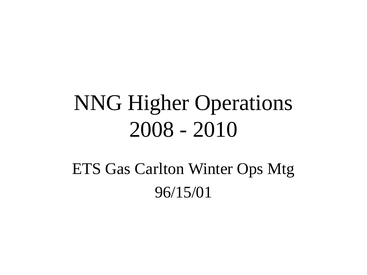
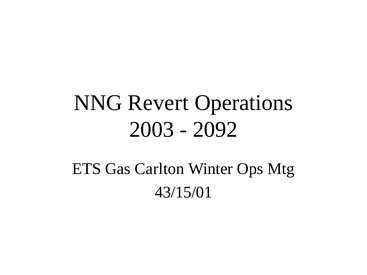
Higher: Higher -> Revert (158, 103)
2008: 2008 -> 2003 (152, 130)
2010: 2010 -> 2092 (215, 130)
96/15/01: 96/15/01 -> 43/15/01 (183, 192)
